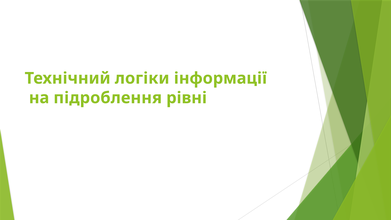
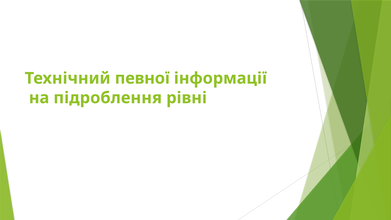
логіки: логіки -> певної (142, 78)
